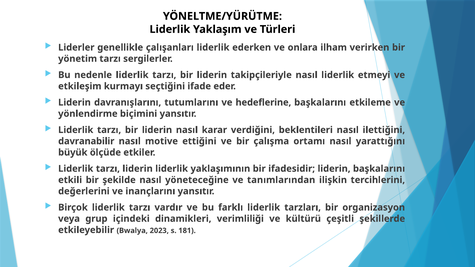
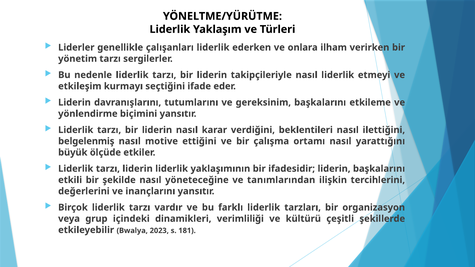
hedeflerine: hedeflerine -> gereksinim (263, 102)
davranabilir: davranabilir -> belgelenmiş (86, 141)
